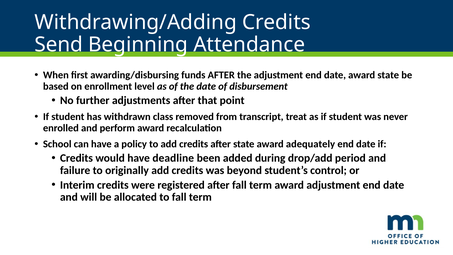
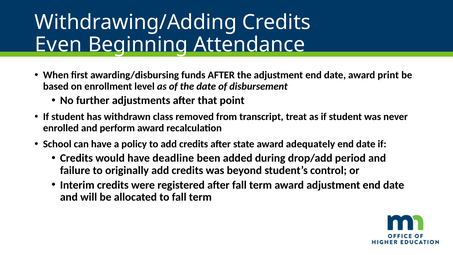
Send: Send -> Even (59, 45)
award state: state -> print (388, 75)
